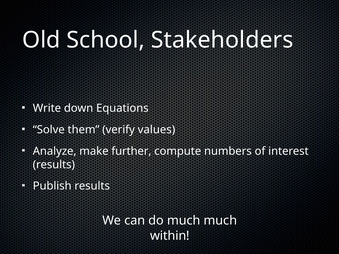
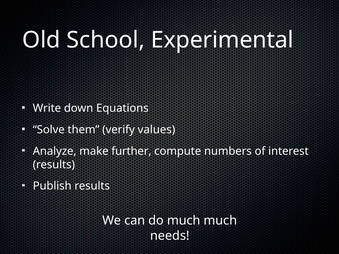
Stakeholders: Stakeholders -> Experimental (222, 40)
within: within -> needs (170, 236)
